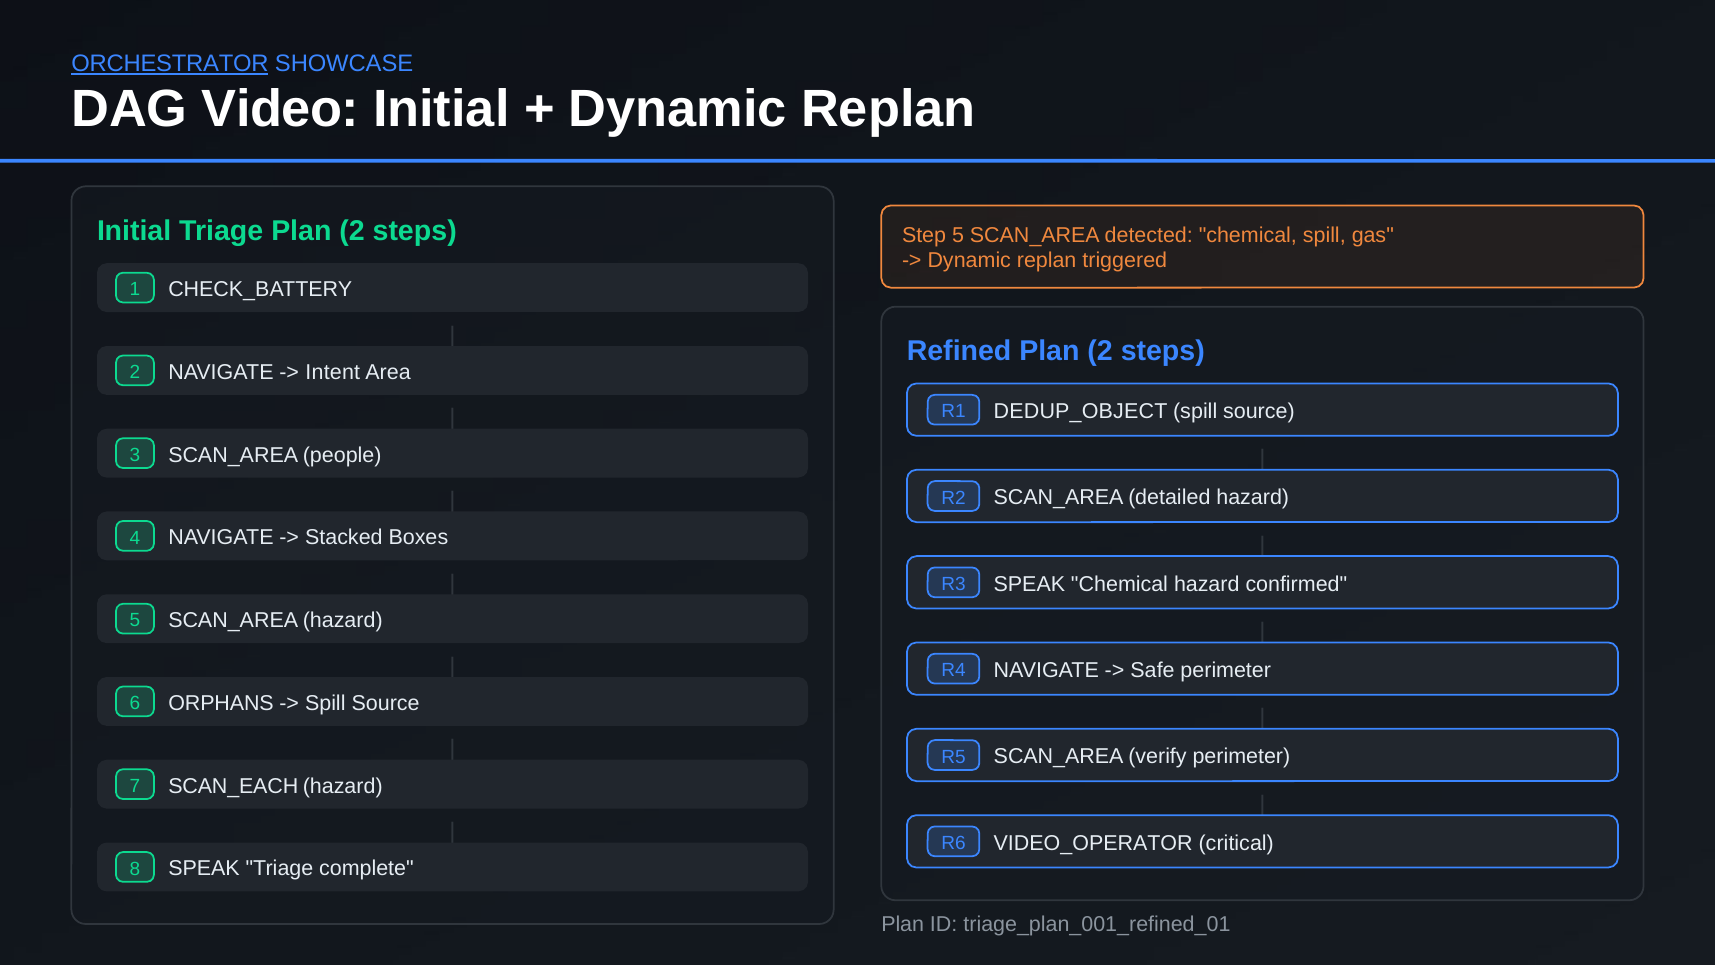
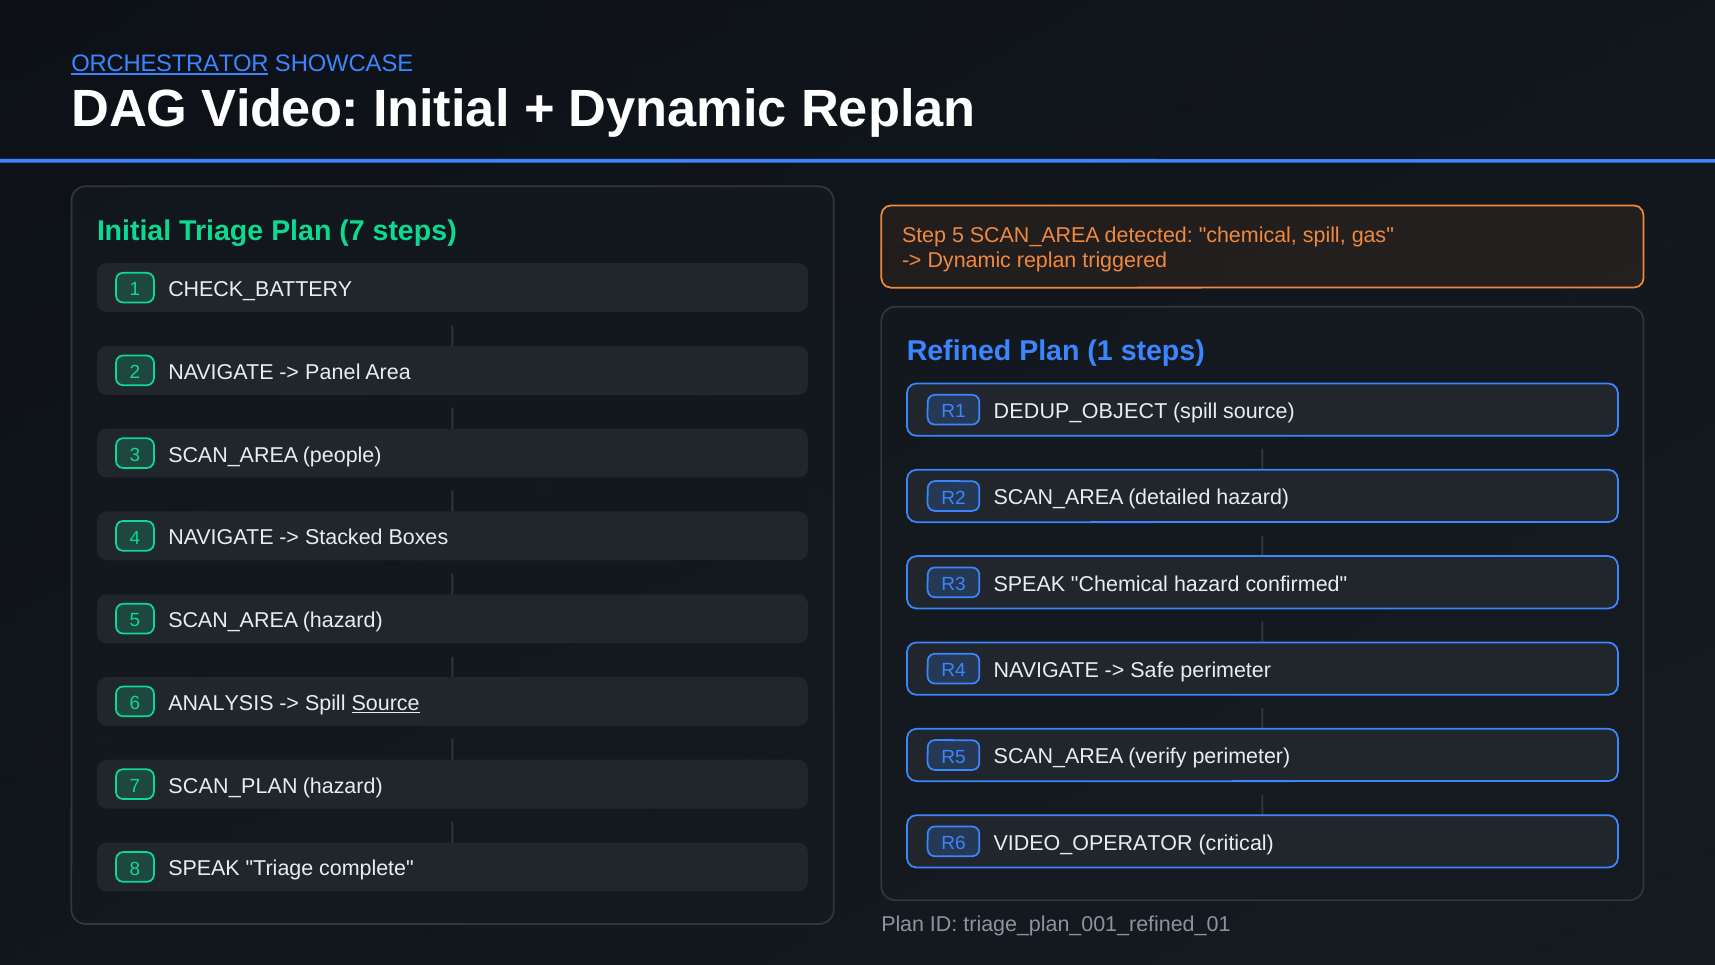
Triage Plan 2: 2 -> 7 (352, 231)
Refined Plan 2: 2 -> 1 (1100, 351)
Intent: Intent -> Panel (333, 372)
ORPHANS: ORPHANS -> ANALYSIS (221, 703)
Source underline: none -> present (386, 703)
SCAN_EACH: SCAN_EACH -> SCAN_PLAN (233, 786)
